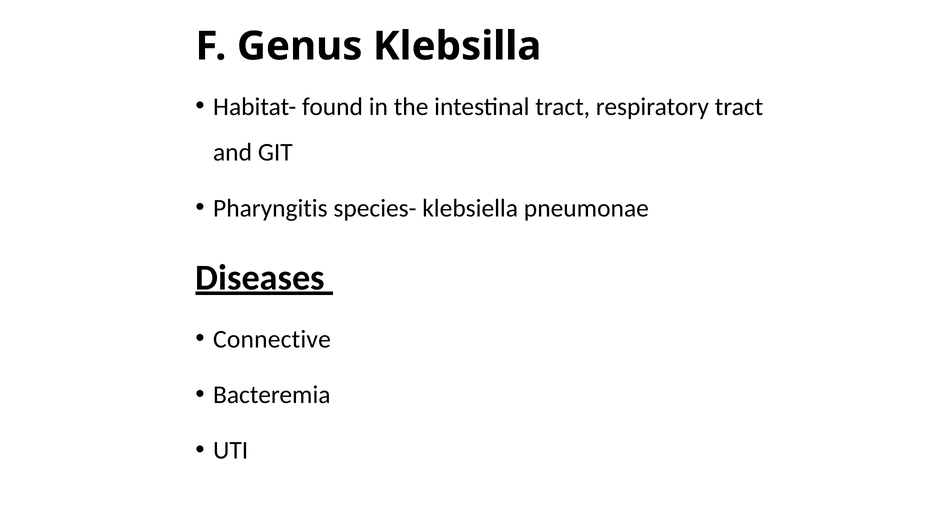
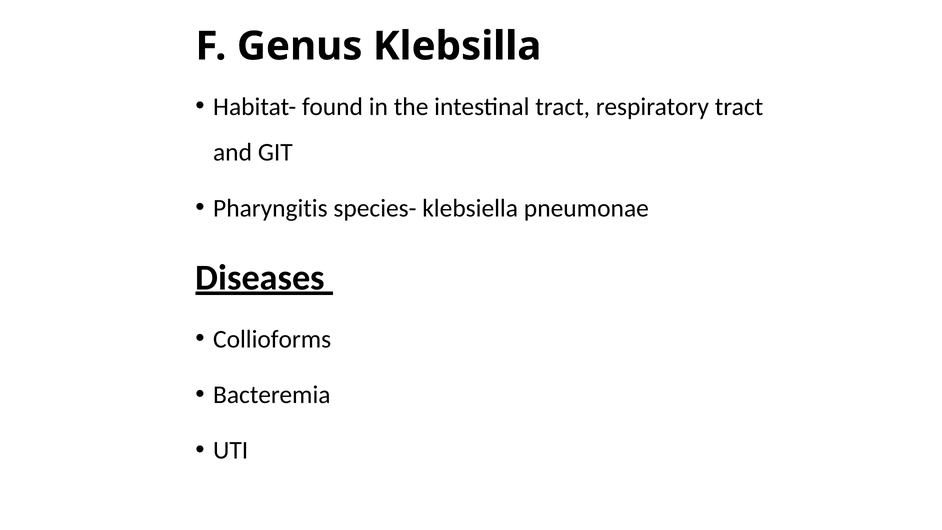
Connective: Connective -> Collioforms (272, 339)
